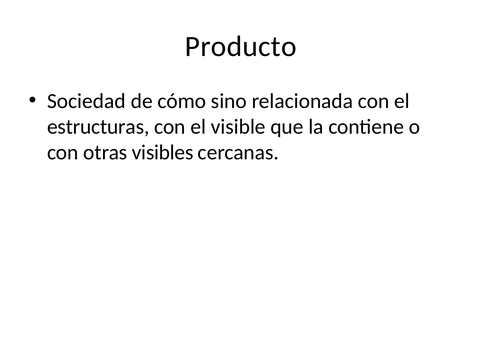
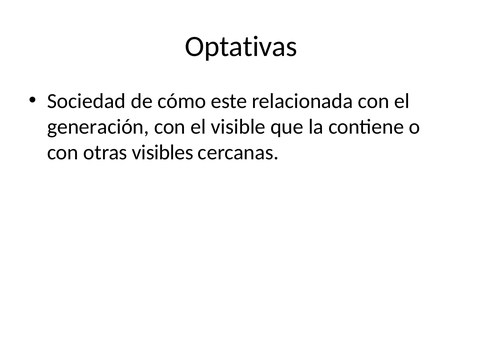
Producto: Producto -> Optativas (241, 47)
sino: sino -> este (229, 101)
estructuras: estructuras -> generación (98, 127)
